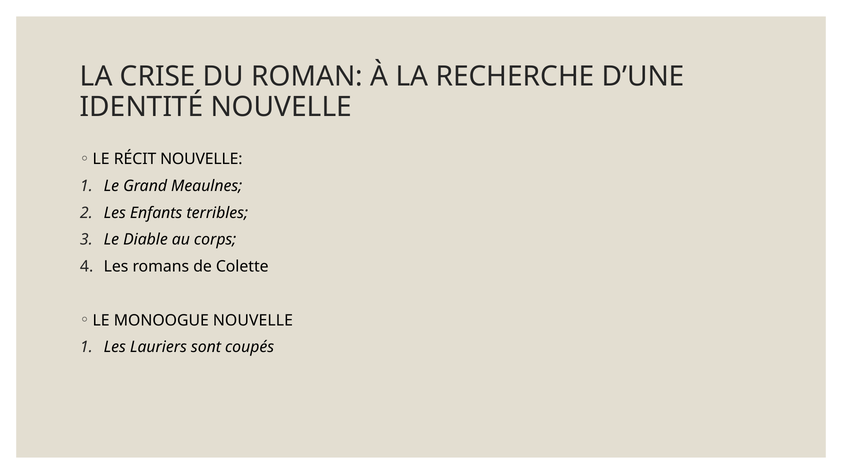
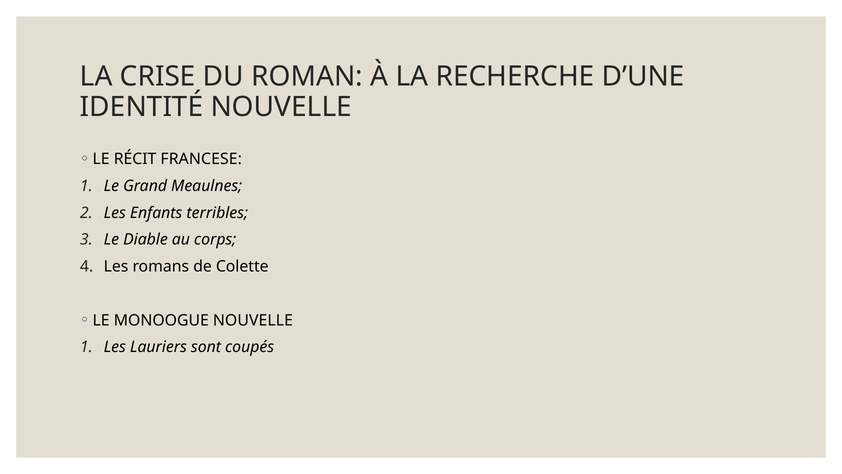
RÉCIT NOUVELLE: NOUVELLE -> FRANCESE (201, 159)
